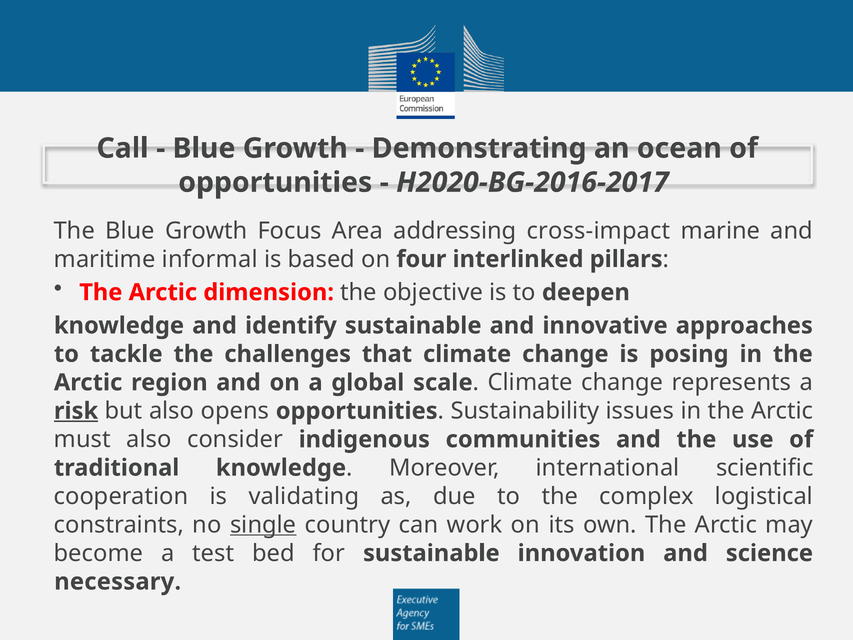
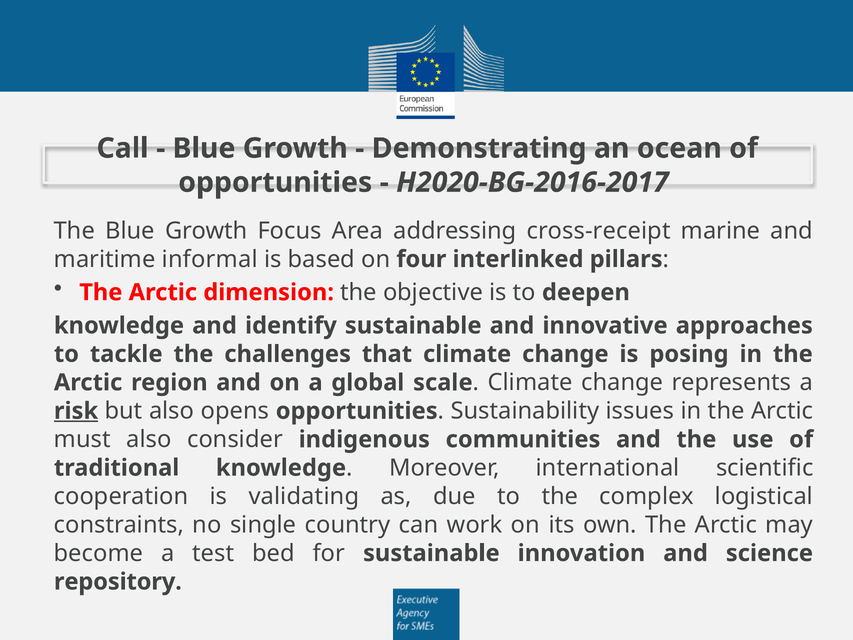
cross-impact: cross-impact -> cross-receipt (599, 231)
single underline: present -> none (263, 525)
necessary: necessary -> repository (118, 581)
